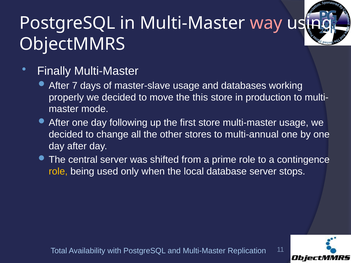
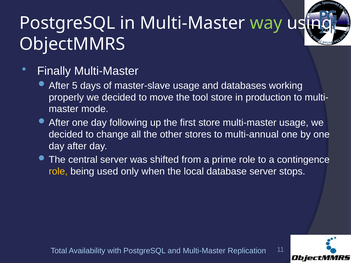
way colour: pink -> light green (266, 23)
7: 7 -> 5 (75, 86)
this: this -> tool (200, 97)
